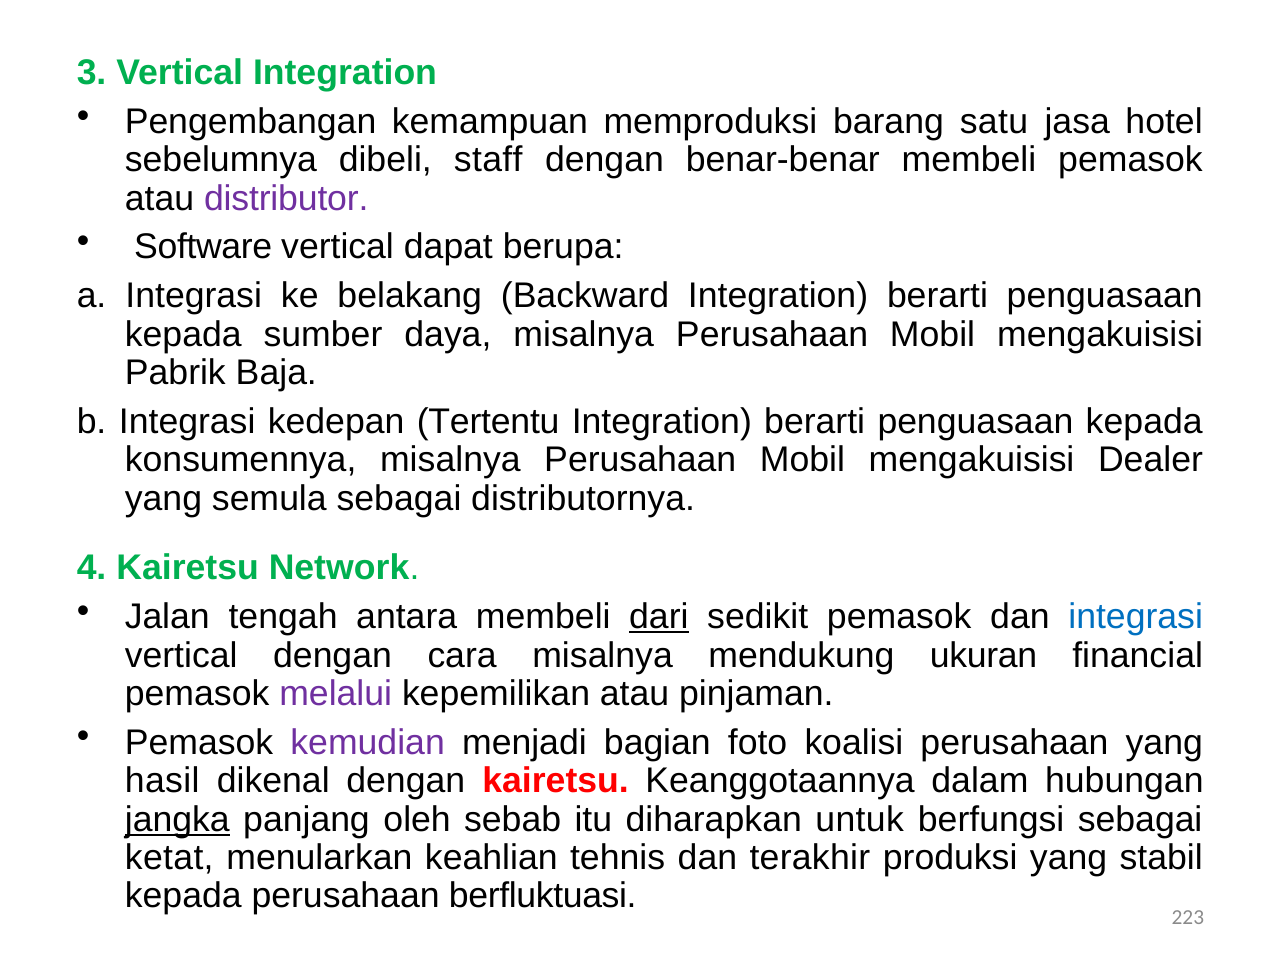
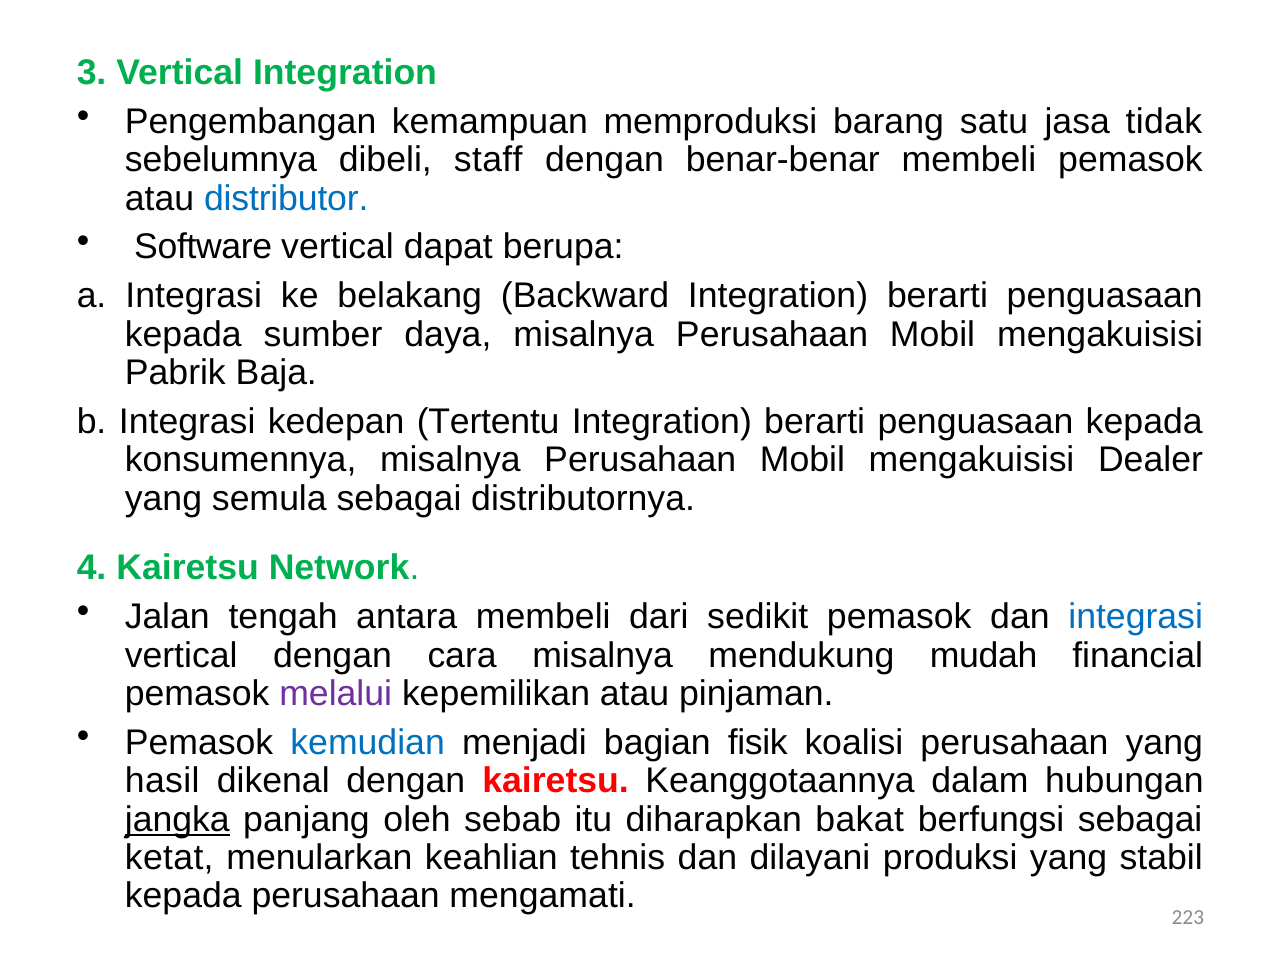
hotel: hotel -> tidak (1164, 122)
distributor colour: purple -> blue (286, 199)
dari underline: present -> none (659, 617)
ukuran: ukuran -> mudah (984, 655)
kemudian colour: purple -> blue (368, 742)
foto: foto -> fisik (758, 742)
untuk: untuk -> bakat (860, 819)
terakhir: terakhir -> dilayani (810, 858)
berfluktuasi: berfluktuasi -> mengamati (543, 896)
